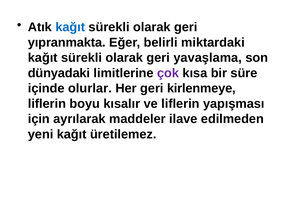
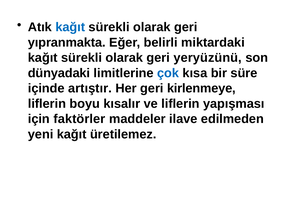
yavaşlama: yavaşlama -> yeryüzünü (208, 58)
çok colour: purple -> blue (168, 73)
olurlar: olurlar -> artıştır (90, 88)
ayrılarak: ayrılarak -> faktörler (79, 119)
